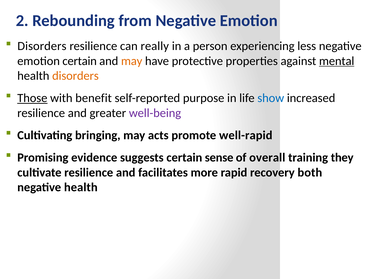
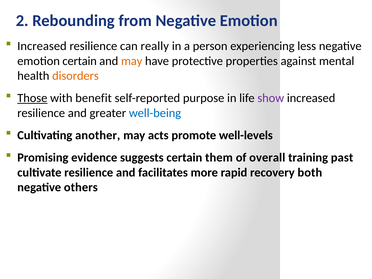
Disorders: Disorders -> Increased (42, 46)
mental underline: present -> none (337, 61)
show colour: blue -> purple (271, 98)
well-being colour: purple -> blue (155, 113)
bringing: bringing -> another (98, 135)
well-rapid: well-rapid -> well-levels (246, 135)
sense: sense -> them (219, 158)
they: they -> past (342, 158)
negative health: health -> others (81, 187)
